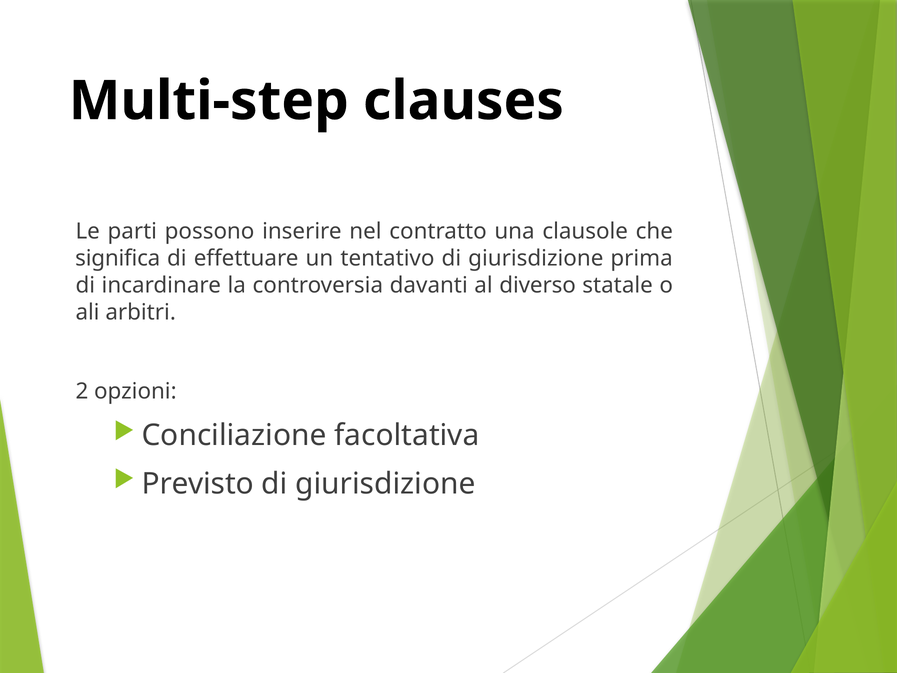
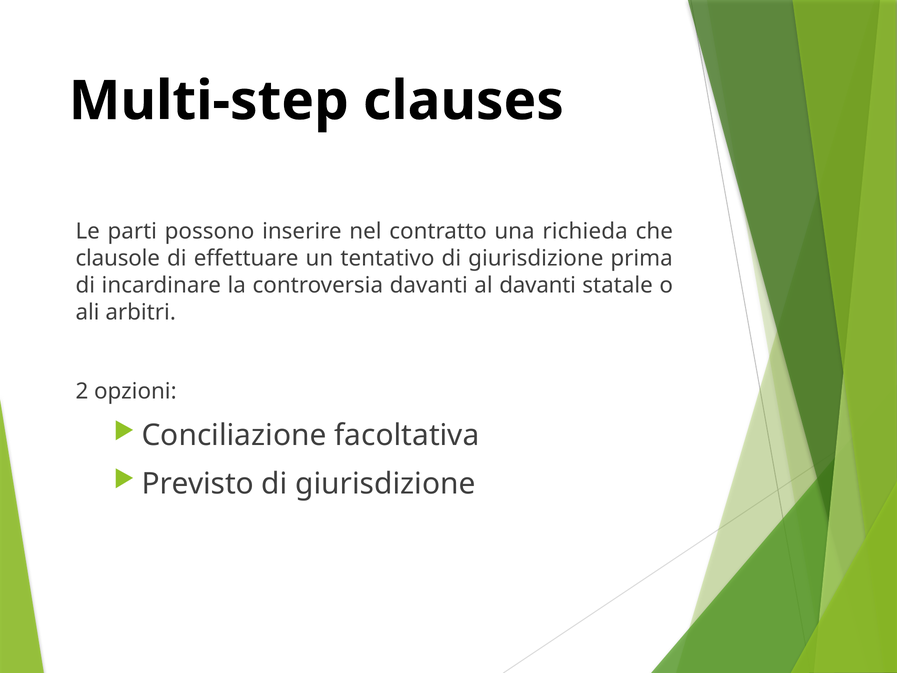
clausole: clausole -> richieda (585, 231)
significa: significa -> clausole (118, 258)
al diverso: diverso -> davanti (538, 285)
